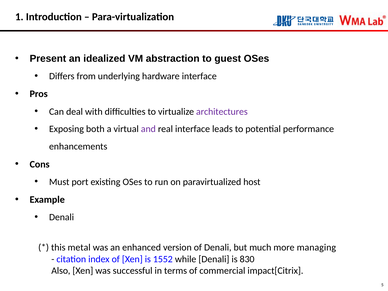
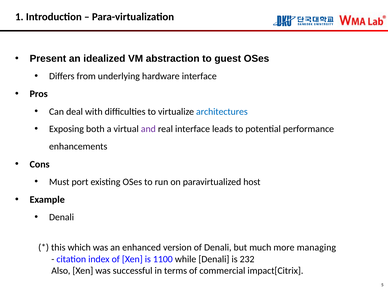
architectures colour: purple -> blue (222, 112)
metal: metal -> which (79, 248)
1552: 1552 -> 1100 (163, 259)
830: 830 -> 232 (247, 259)
